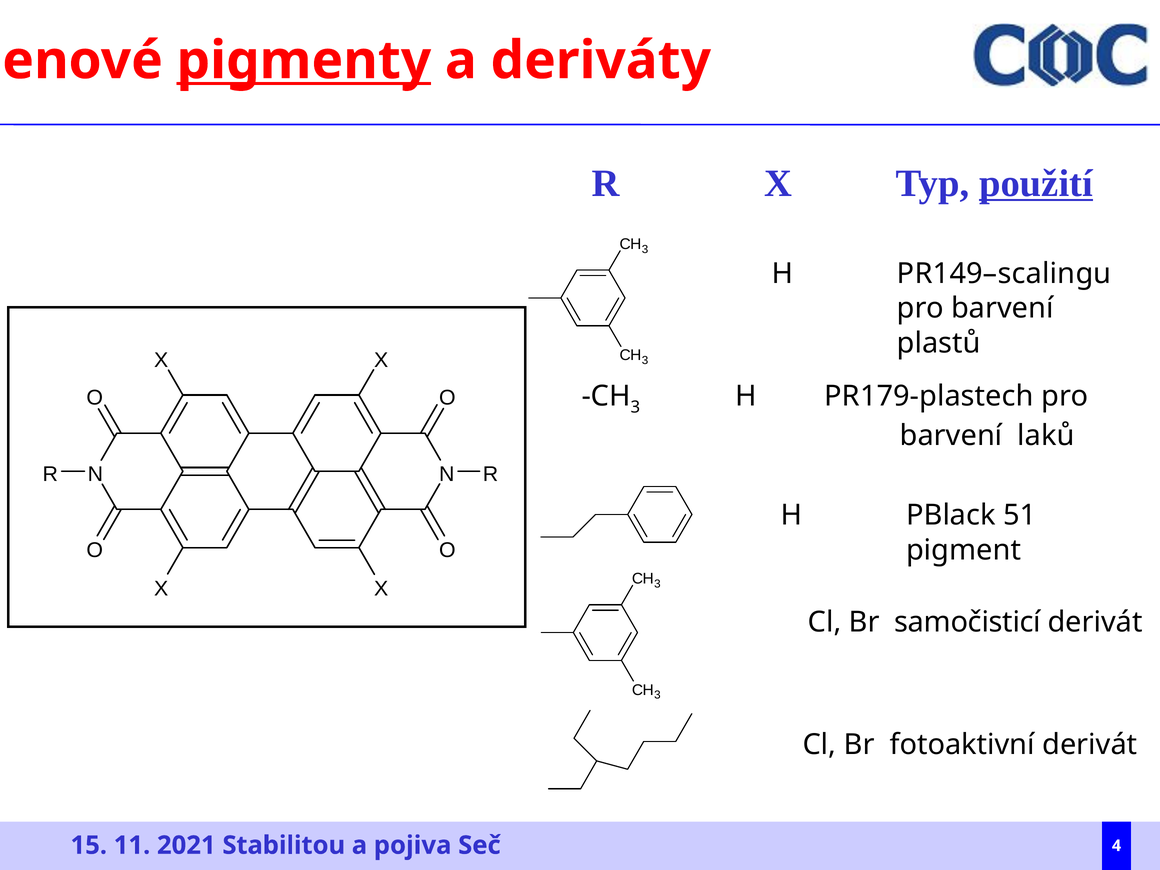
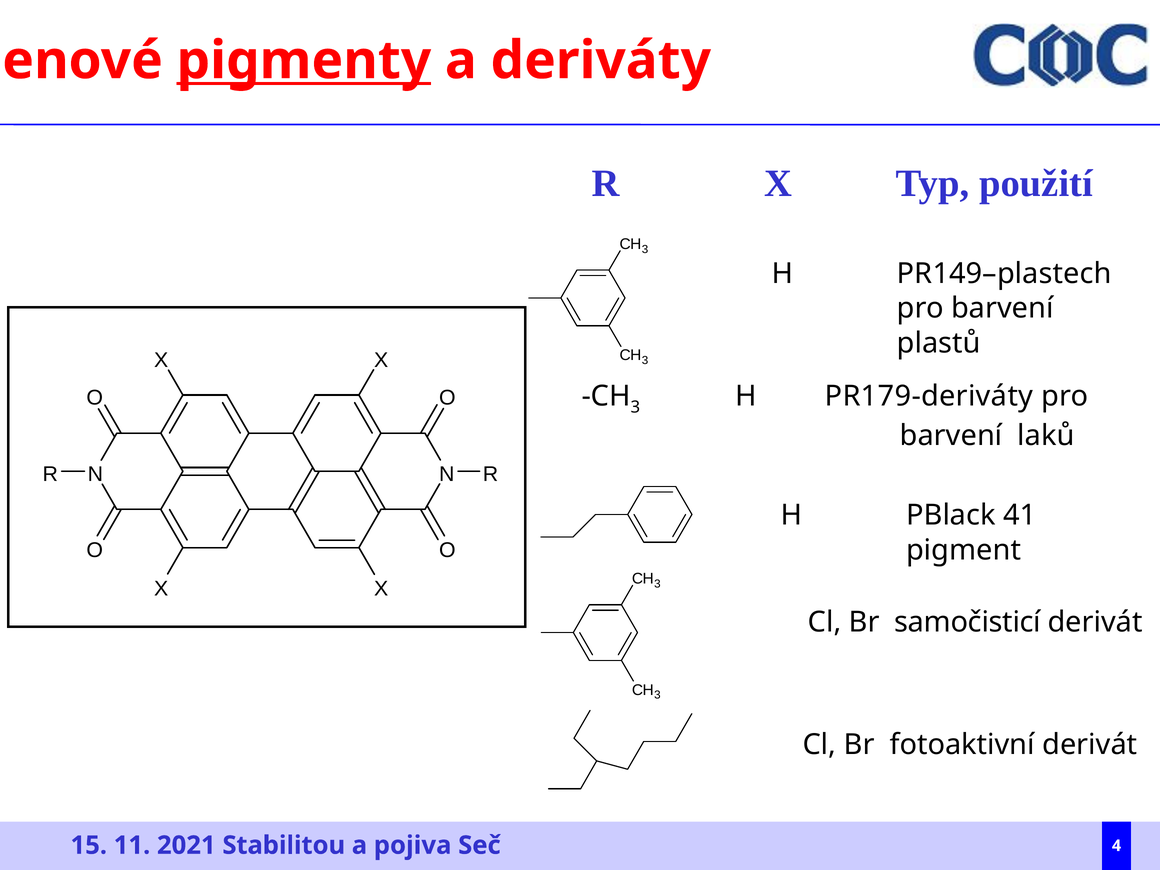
použití underline: present -> none (1036, 183)
PR149–scalingu: PR149–scalingu -> PR149–plastech (1004, 274)
PR179-plastech: PR179-plastech -> PR179-deriváty (929, 396)
51: 51 -> 41 (1020, 515)
